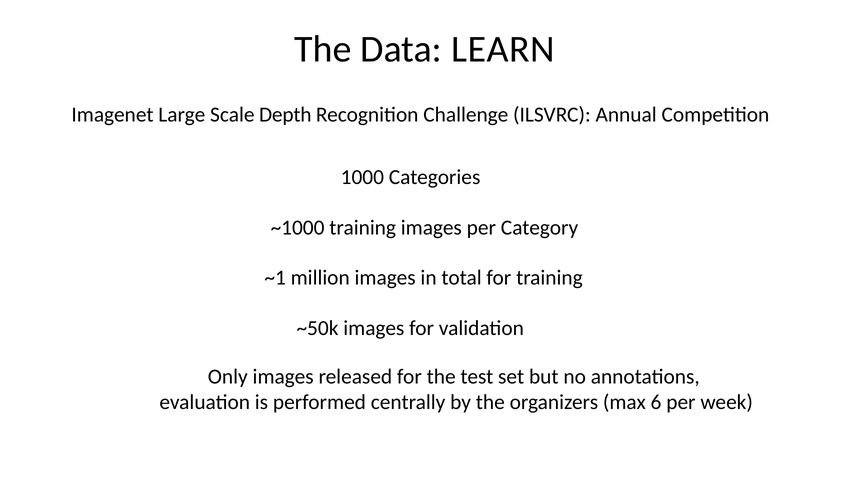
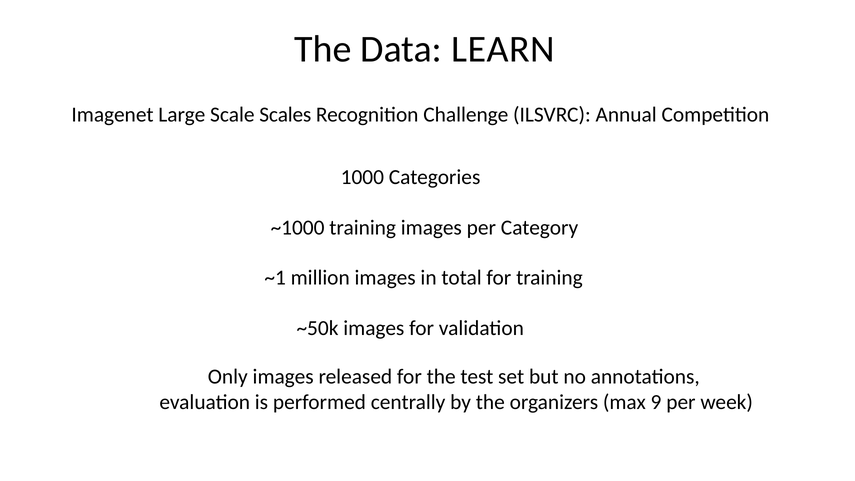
Depth: Depth -> Scales (285, 115)
6: 6 -> 9 (656, 402)
